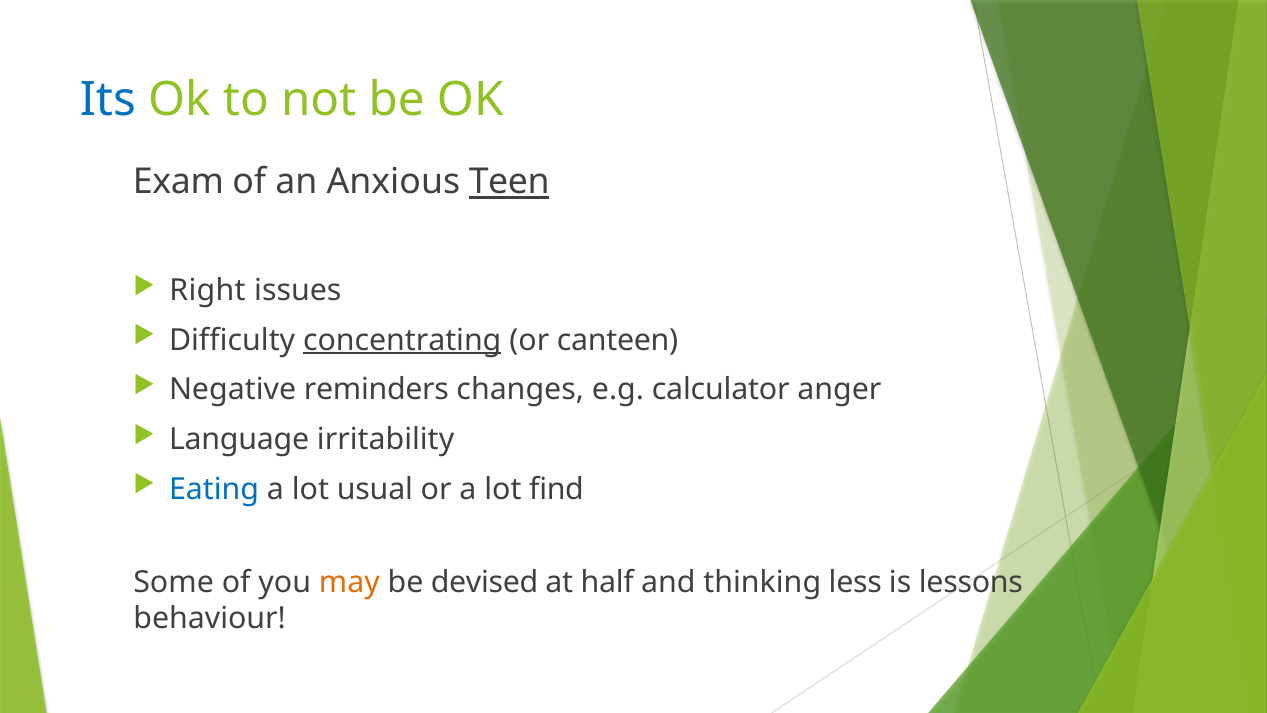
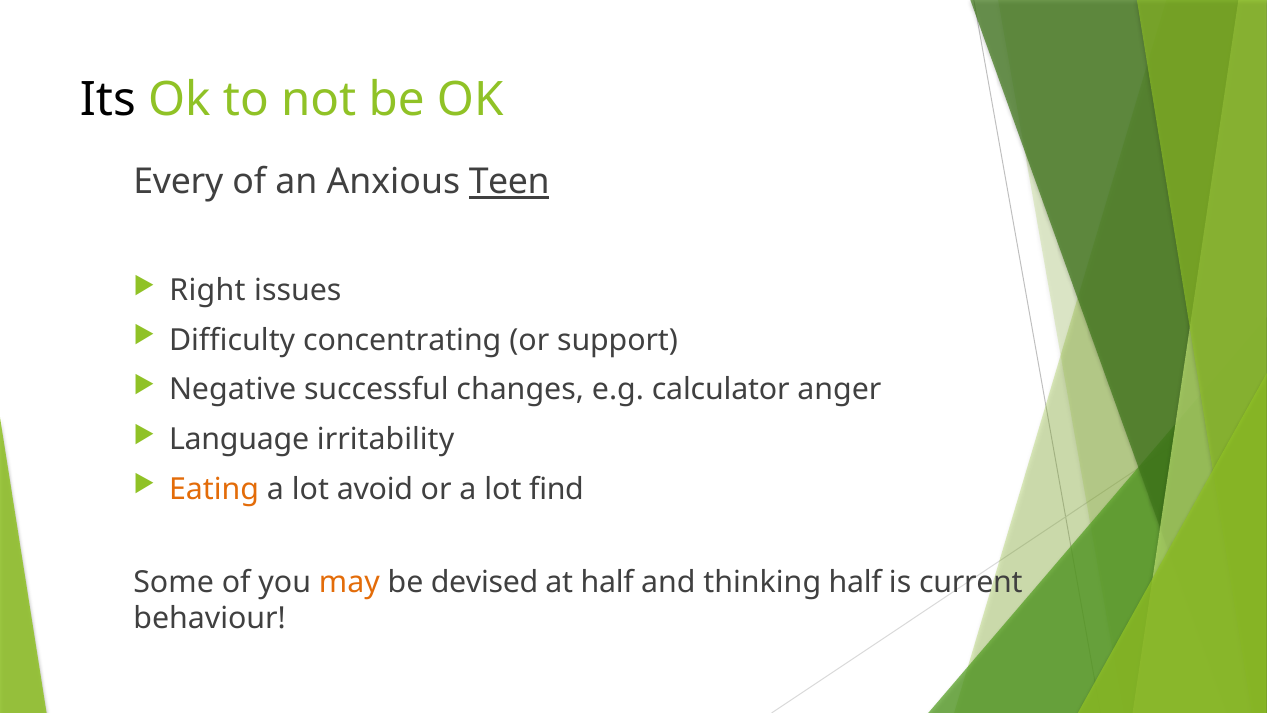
Its colour: blue -> black (108, 100)
Exam: Exam -> Every (178, 182)
concentrating underline: present -> none (402, 340)
canteen: canteen -> support (618, 340)
reminders: reminders -> successful (376, 390)
Eating colour: blue -> orange (214, 489)
usual: usual -> avoid (375, 489)
thinking less: less -> half (855, 582)
lessons: lessons -> current (971, 582)
